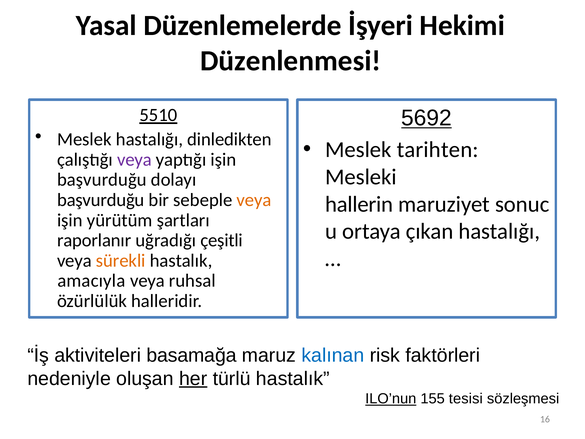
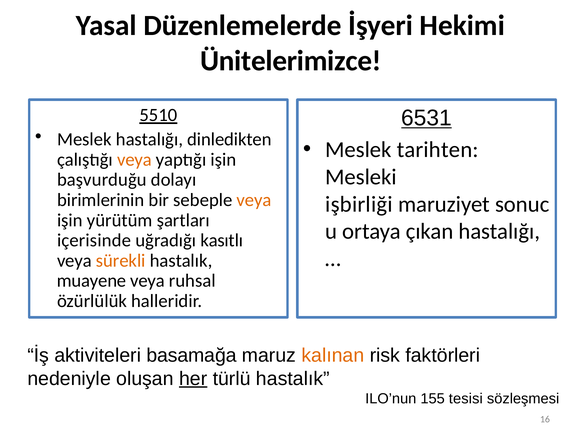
Düzenlenmesi: Düzenlenmesi -> Ünitelerimizce (291, 61)
5692: 5692 -> 6531 (427, 118)
veya colour: purple -> orange (134, 160)
başvurduğu: başvurduğu -> birimlerinin (101, 200)
hallerin: hallerin -> işbirliği (359, 204)
raporlanır: raporlanır -> içerisinde (94, 240)
çeşitli: çeşitli -> kasıtlı (222, 240)
amacıyla: amacıyla -> muayene (92, 281)
kalınan colour: blue -> orange (333, 355)
ILO’nun underline: present -> none (391, 399)
